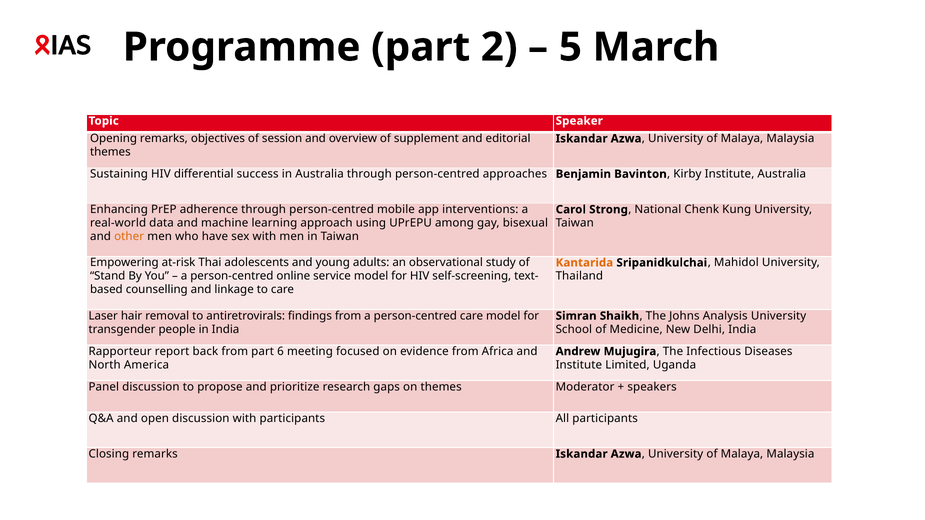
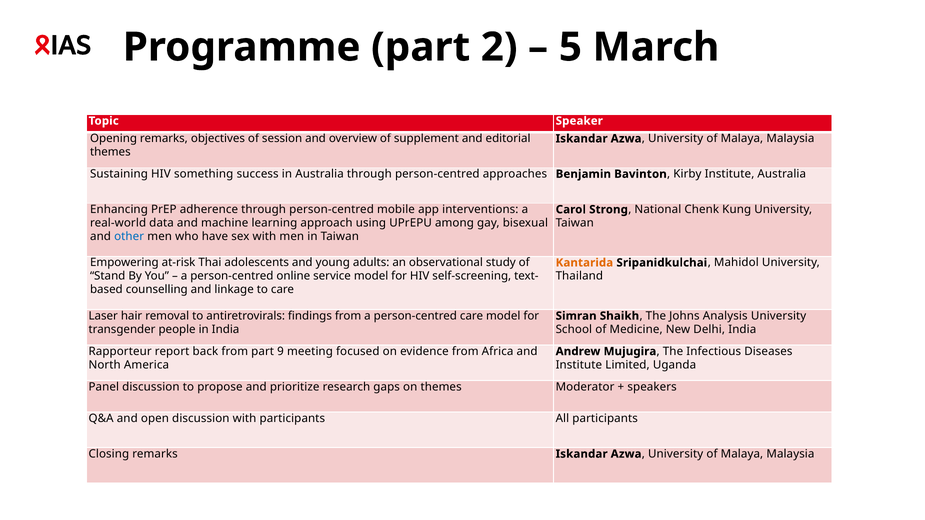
differential: differential -> something (204, 174)
other colour: orange -> blue (129, 237)
6: 6 -> 9 (281, 352)
